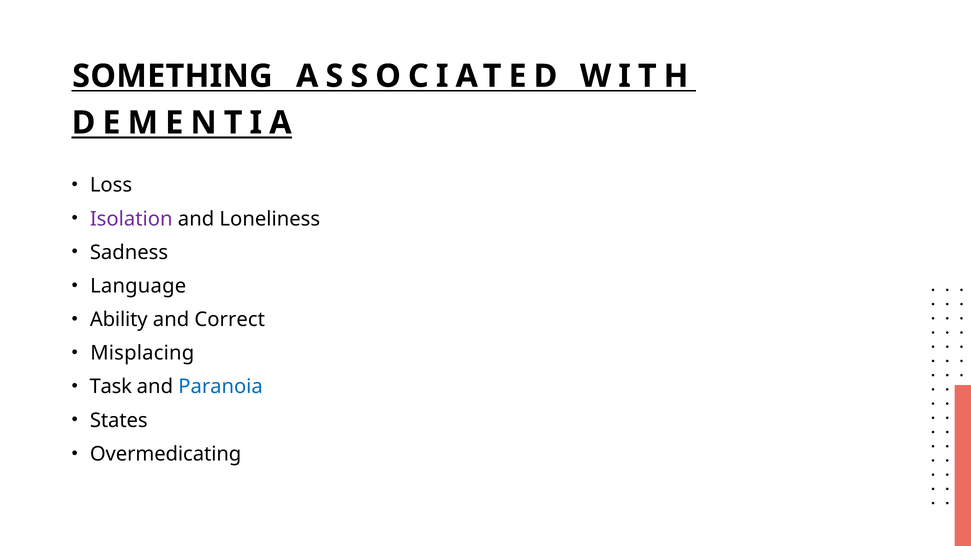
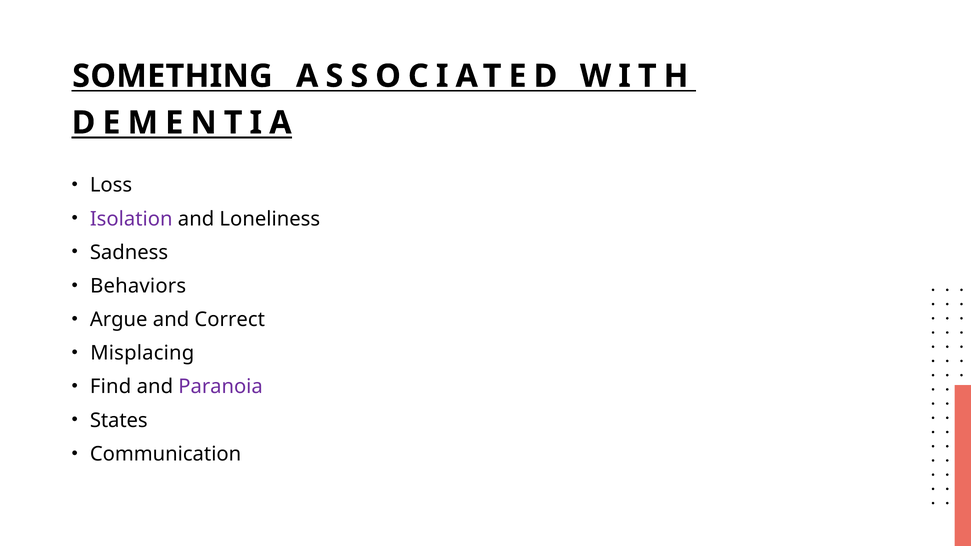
Language: Language -> Behaviors (138, 286)
Ability: Ability -> Argue (119, 320)
Task: Task -> Find (111, 387)
Paranoia colour: blue -> purple (221, 387)
Overmedicating: Overmedicating -> Communication (166, 454)
